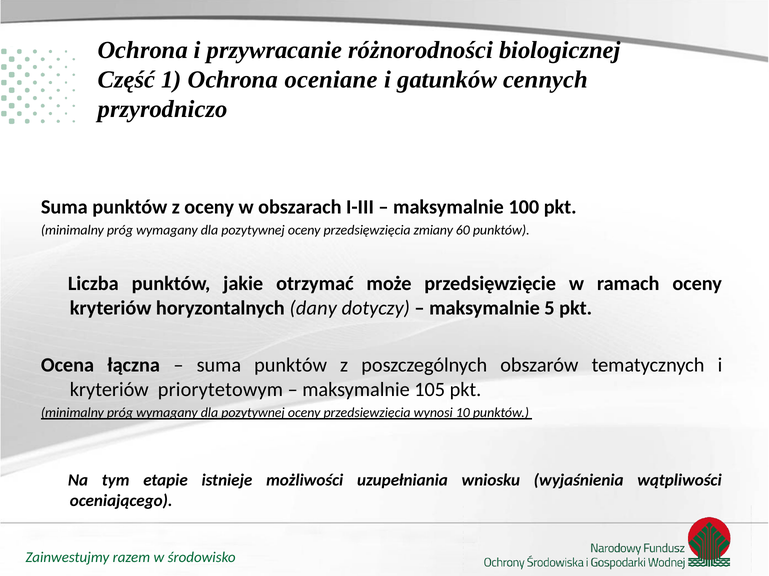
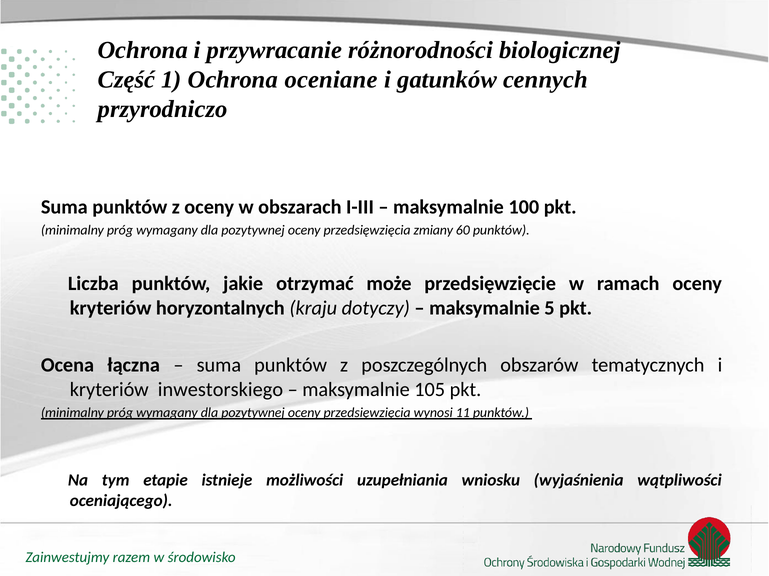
dany: dany -> kraju (313, 309)
priorytetowym: priorytetowym -> inwestorskiego (220, 390)
10: 10 -> 11 (463, 413)
